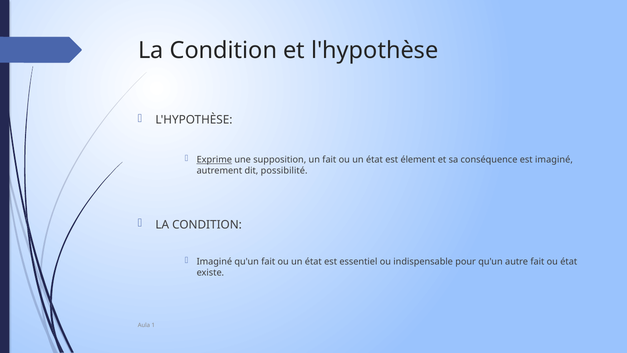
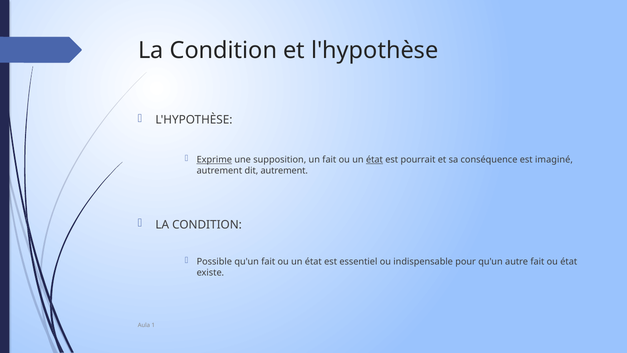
état underline: none -> present (374, 160)
élement: élement -> pourrait (418, 160)
dit possibilité: possibilité -> autrement (284, 171)
Imaginé: Imaginé -> Possible (214, 261)
